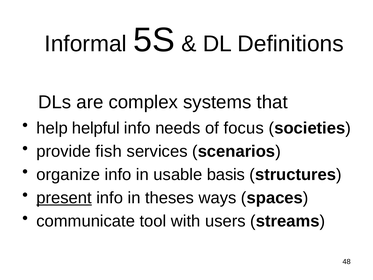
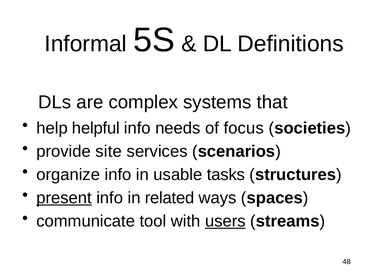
fish: fish -> site (109, 151)
basis: basis -> tasks (226, 174)
theses: theses -> related (170, 198)
users underline: none -> present (225, 221)
